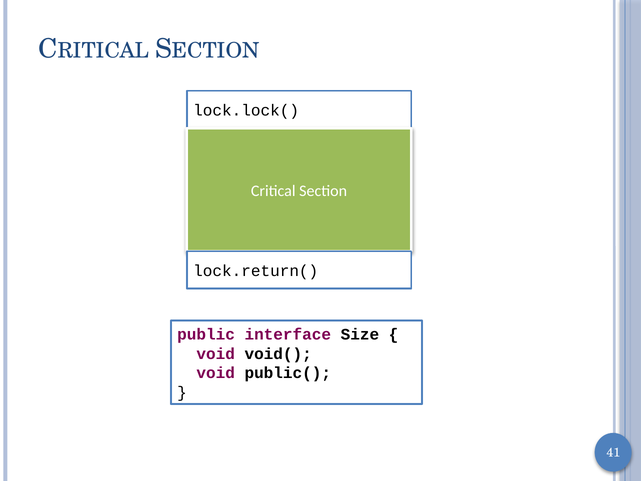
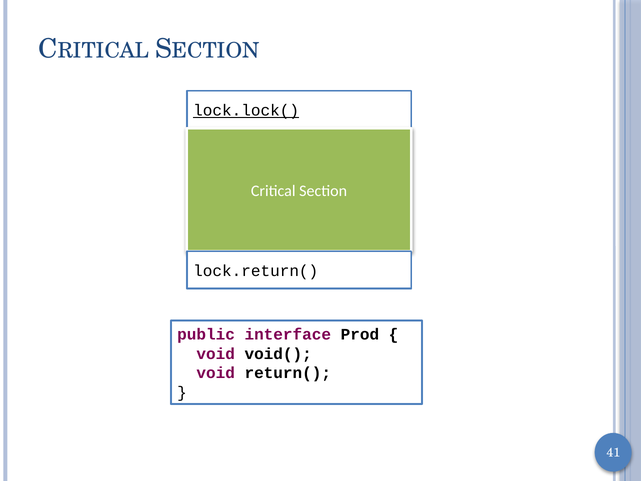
lock.lock( underline: none -> present (246, 111)
Size: Size -> Prod (360, 334)
public(: public( -> return( (288, 373)
